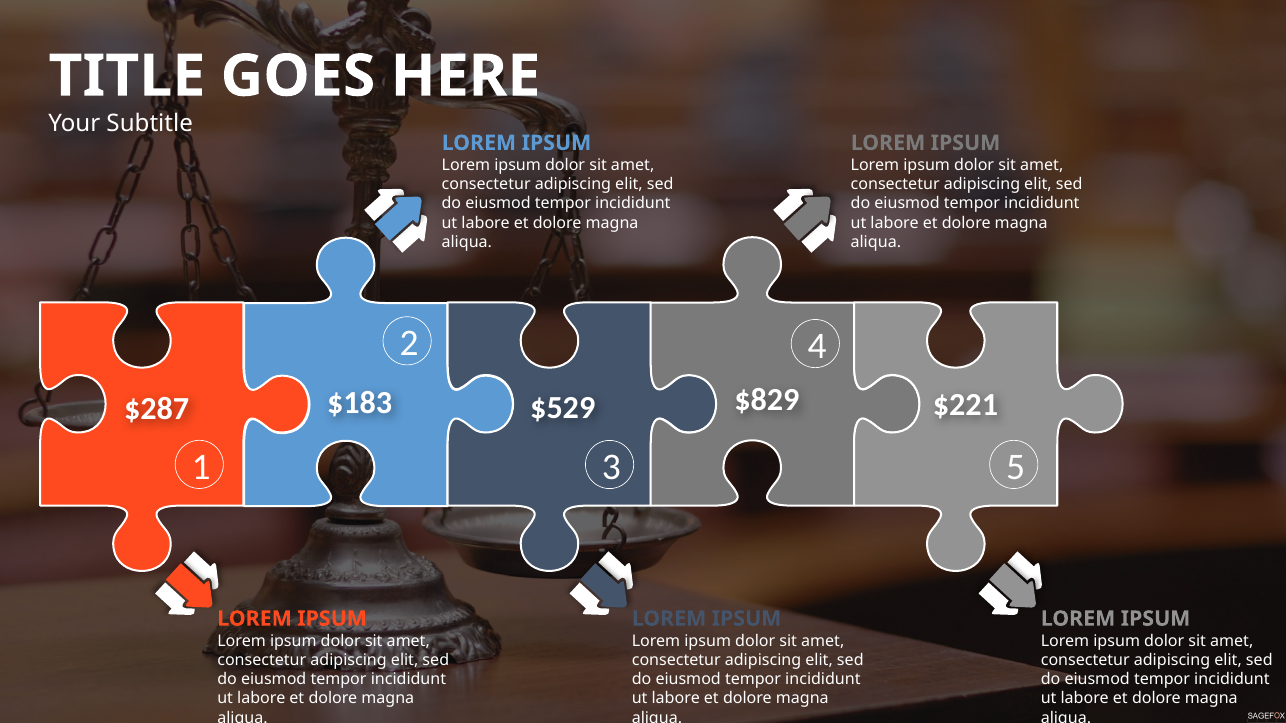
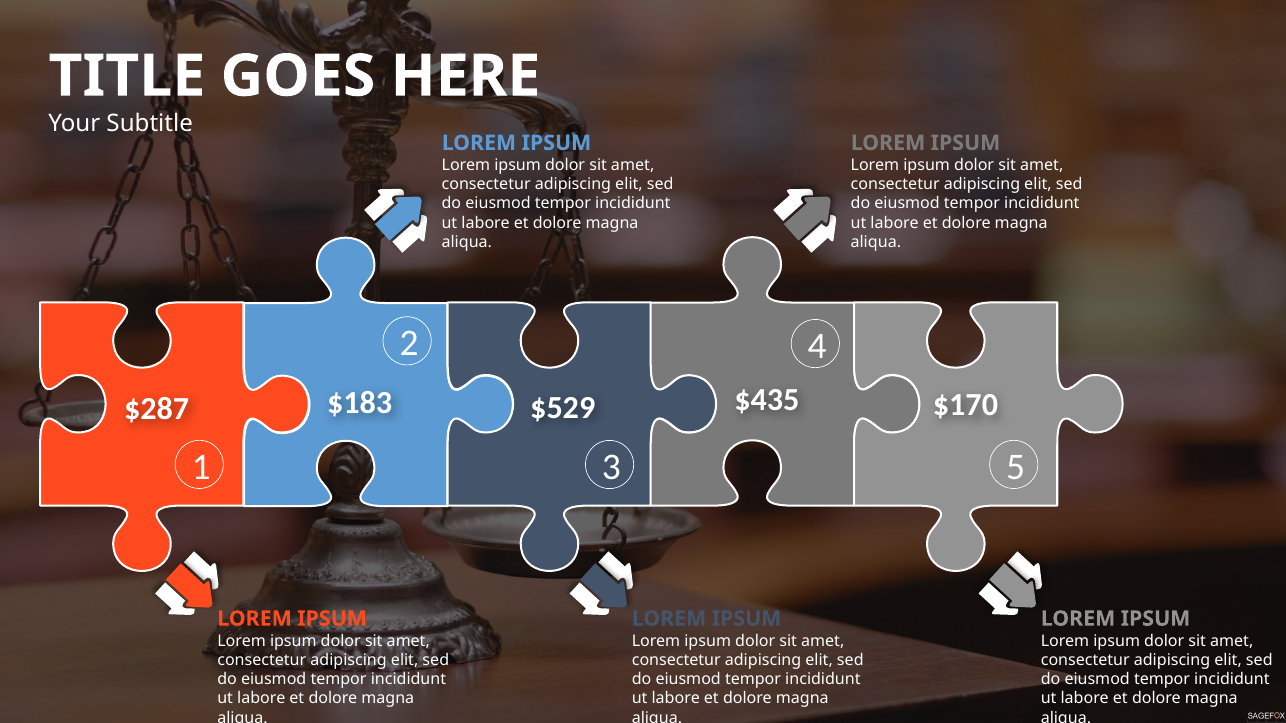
$829: $829 -> $435 (767, 400)
$221: $221 -> $170 (965, 405)
